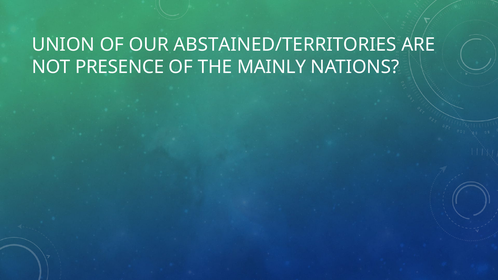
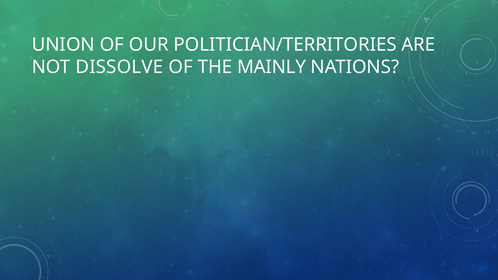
ABSTAINED/TERRITORIES: ABSTAINED/TERRITORIES -> POLITICIAN/TERRITORIES (285, 45)
PRESENCE: PRESENCE -> DISSOLVE (119, 67)
